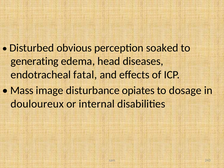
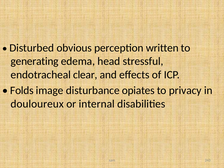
soaked: soaked -> written (162, 48)
diseases: diseases -> stressful (143, 61)
fatal: fatal -> clear (85, 75)
Mass: Mass -> Folds (22, 90)
dosage: dosage -> privacy (185, 90)
